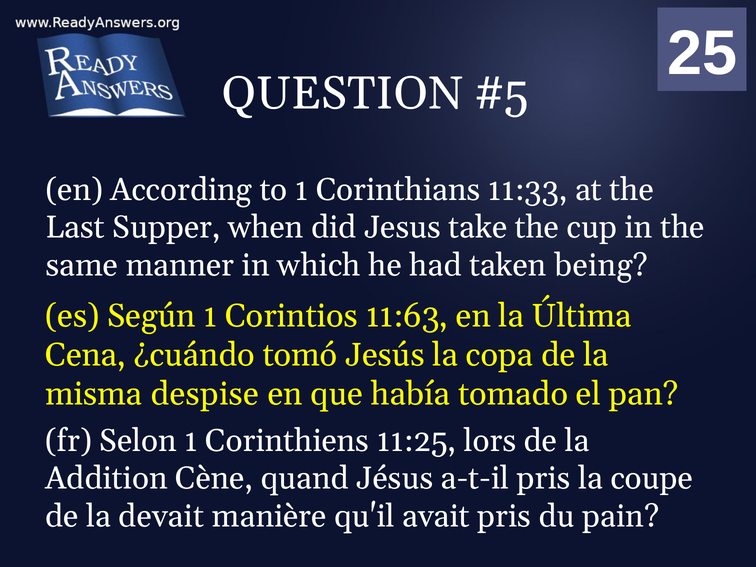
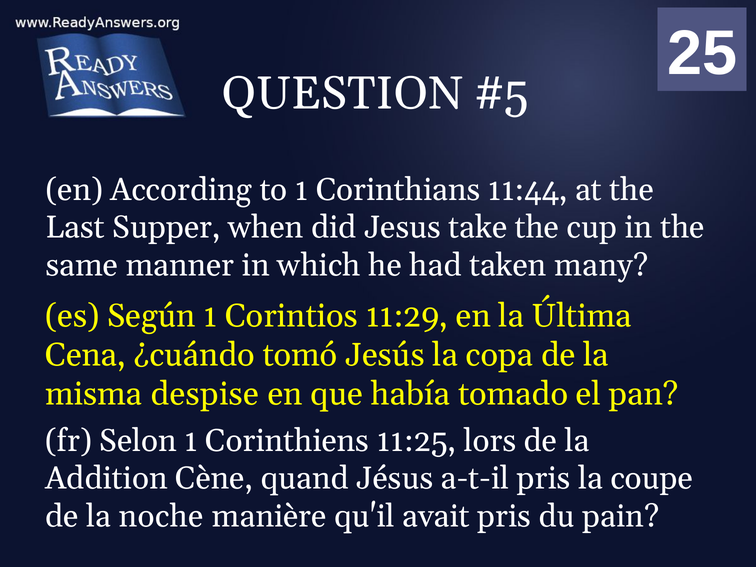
11:33: 11:33 -> 11:44 (528, 190)
being: being -> many (601, 265)
11:63: 11:63 -> 11:29 (407, 316)
devait: devait -> noche (161, 516)
